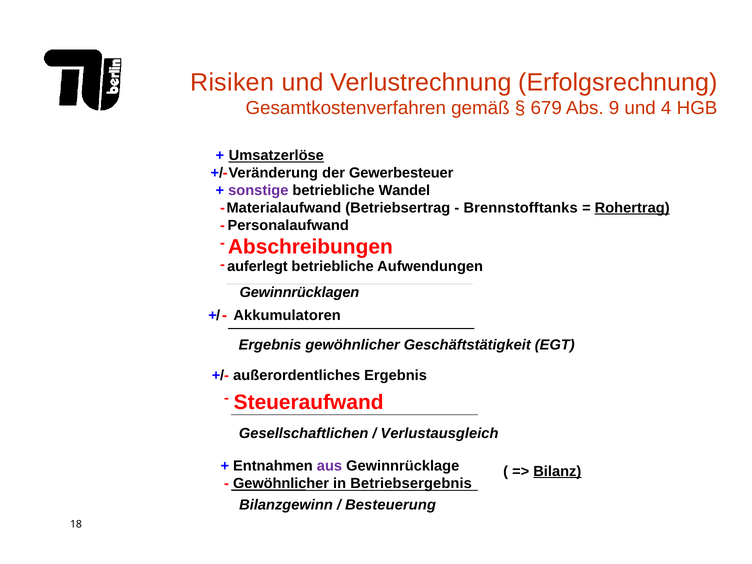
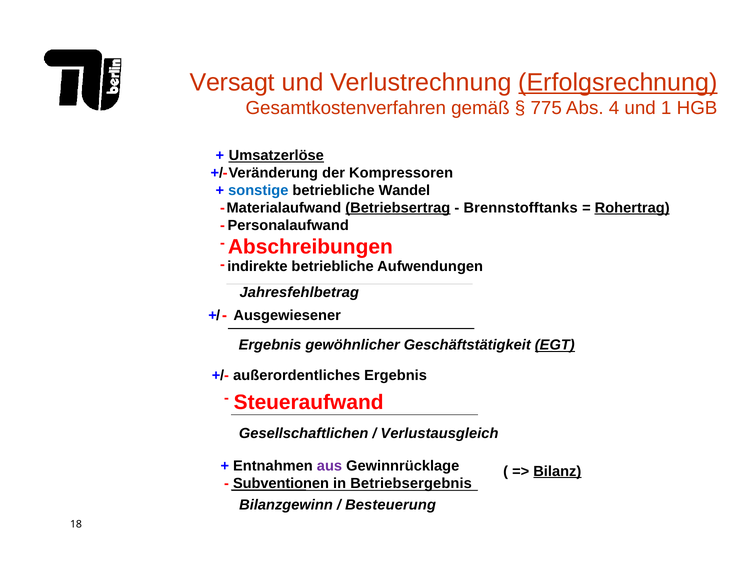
Risiken: Risiken -> Versagt (232, 82)
Erfolgsrechnung underline: none -> present (618, 82)
679: 679 -> 775 (546, 108)
9: 9 -> 4 (614, 108)
4: 4 -> 1 (666, 108)
Gewerbesteuer: Gewerbesteuer -> Kompressoren (401, 173)
sonstige colour: purple -> blue (258, 191)
Betriebsertrag underline: none -> present (398, 208)
auferlegt: auferlegt -> indirekte (257, 266)
Gewinnrücklagen: Gewinnrücklagen -> Jahresfehlbetrag (299, 292)
Akkumulatoren: Akkumulatoren -> Ausgewiesener (287, 315)
EGT underline: none -> present (555, 345)
Gewöhnlicher: Gewöhnlicher -> Subventionen (281, 484)
